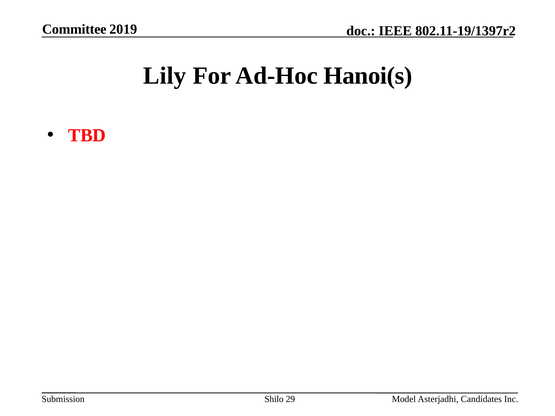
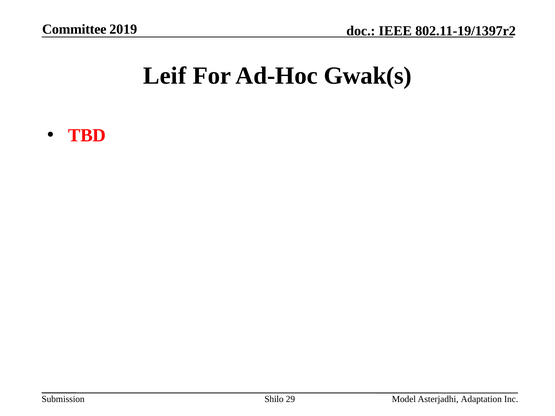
Lily: Lily -> Leif (165, 76)
Hanoi(s: Hanoi(s -> Gwak(s (368, 76)
Candidates: Candidates -> Adaptation (481, 399)
